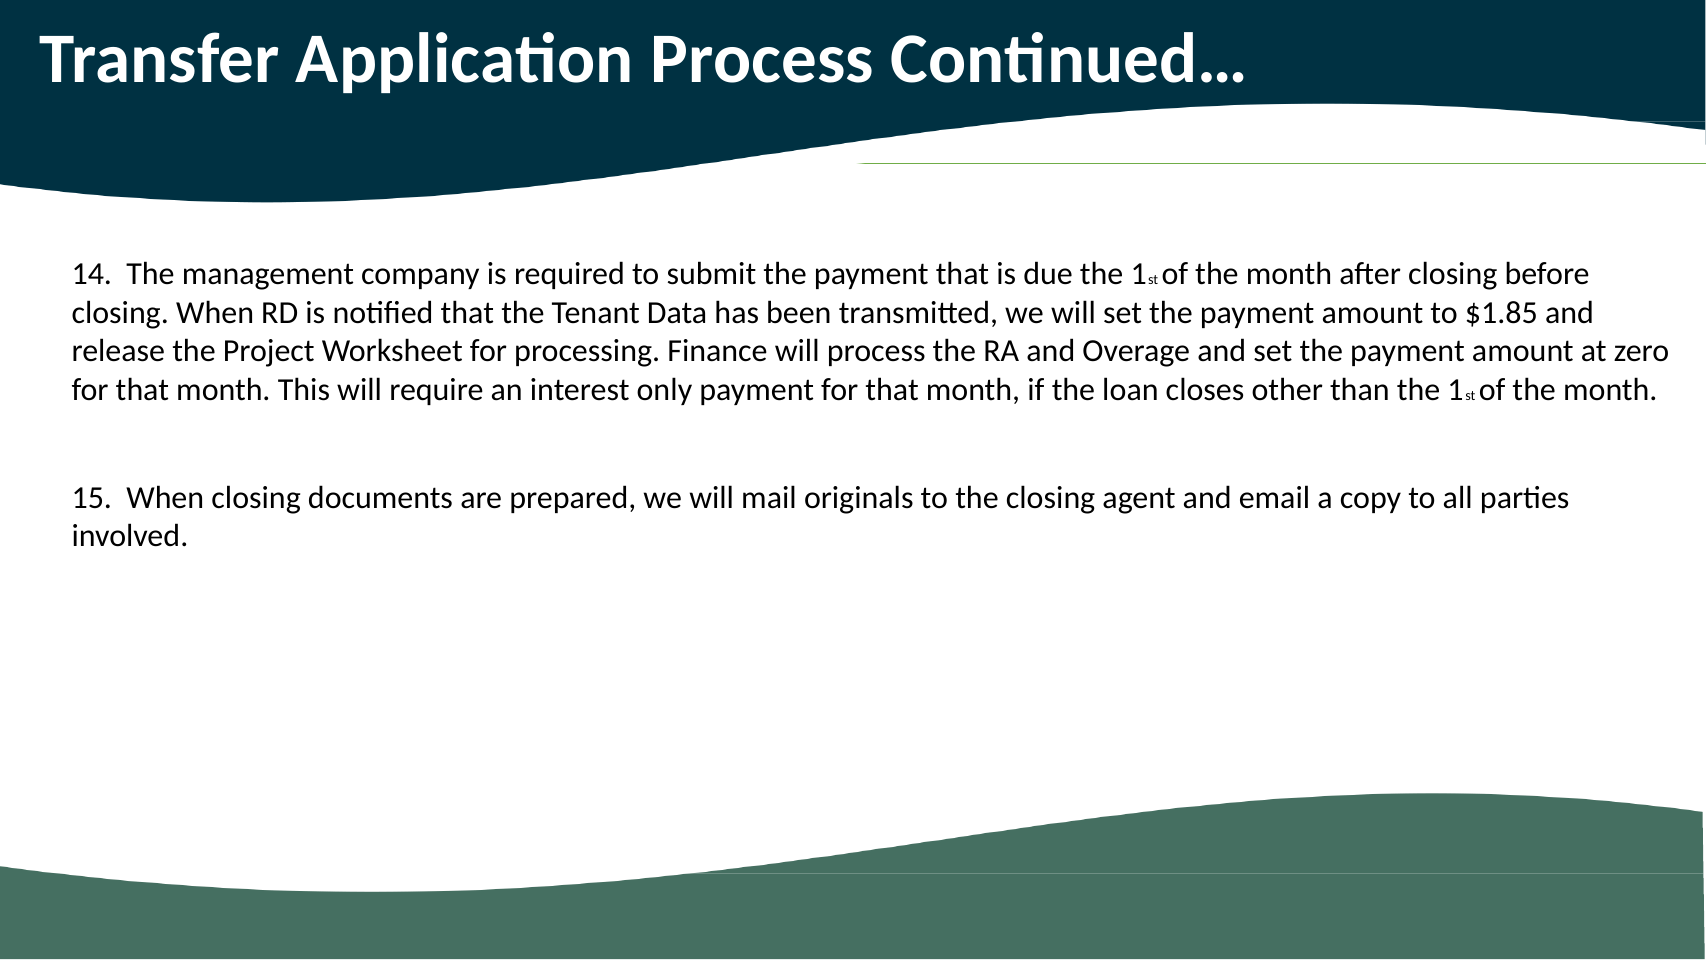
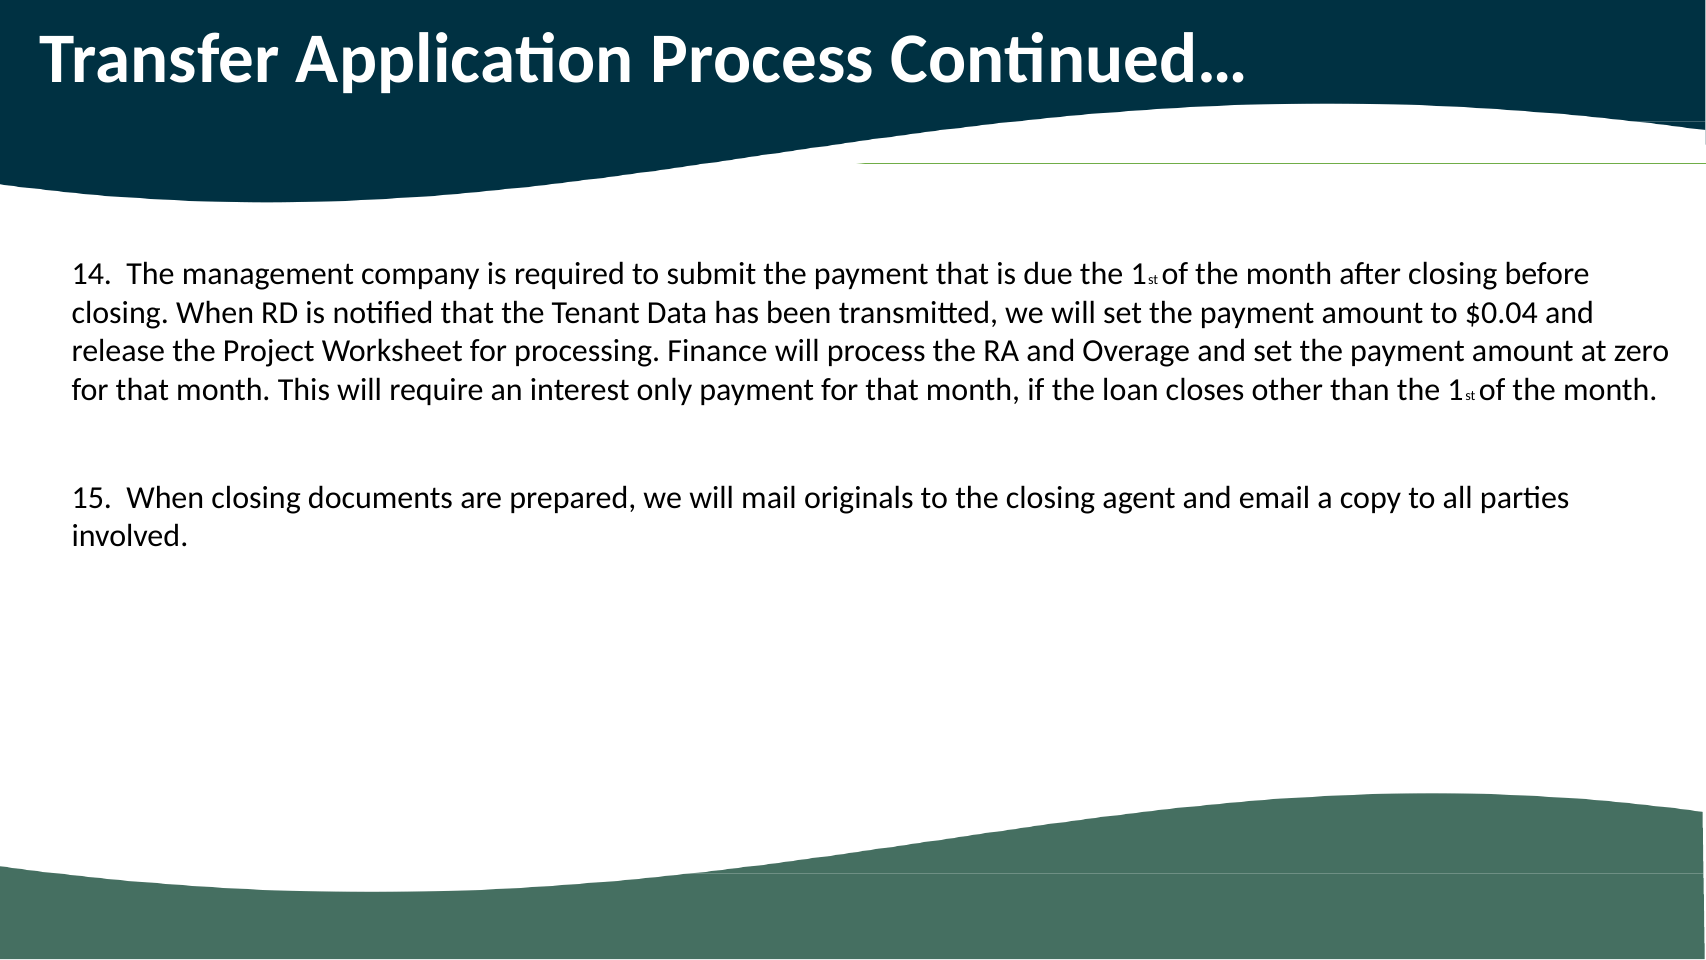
$1.85: $1.85 -> $0.04 (1501, 313)
